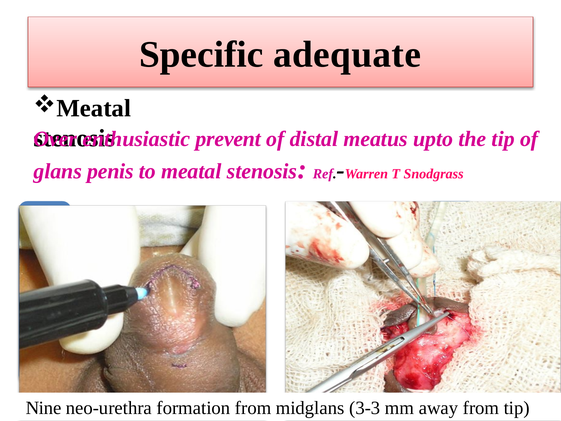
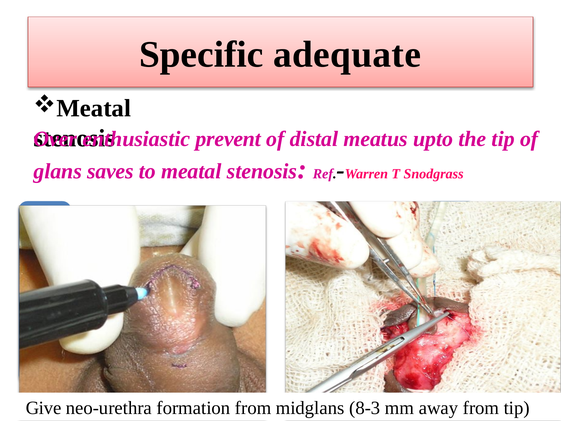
penis: penis -> saves (110, 171)
Nine: Nine -> Give (44, 408)
3-3: 3-3 -> 8-3 (365, 408)
